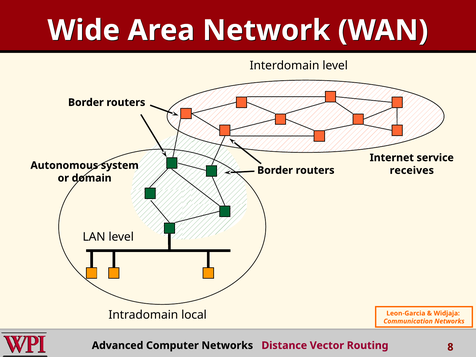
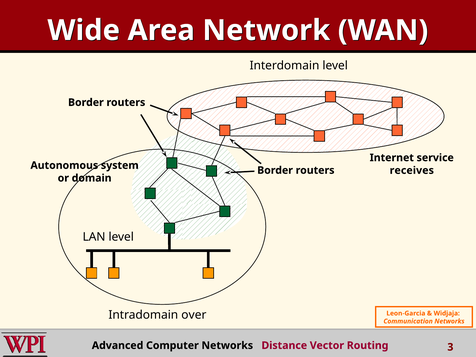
local: local -> over (194, 315)
8: 8 -> 3 (450, 347)
